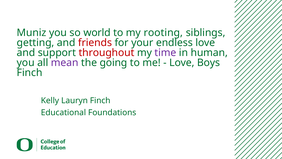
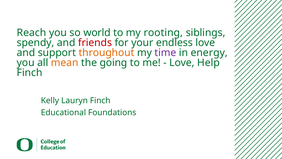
Muniz: Muniz -> Reach (32, 33)
getting: getting -> spendy (36, 43)
throughout colour: red -> orange (106, 53)
human: human -> energy (209, 53)
mean colour: purple -> orange (65, 63)
Boys: Boys -> Help (209, 63)
